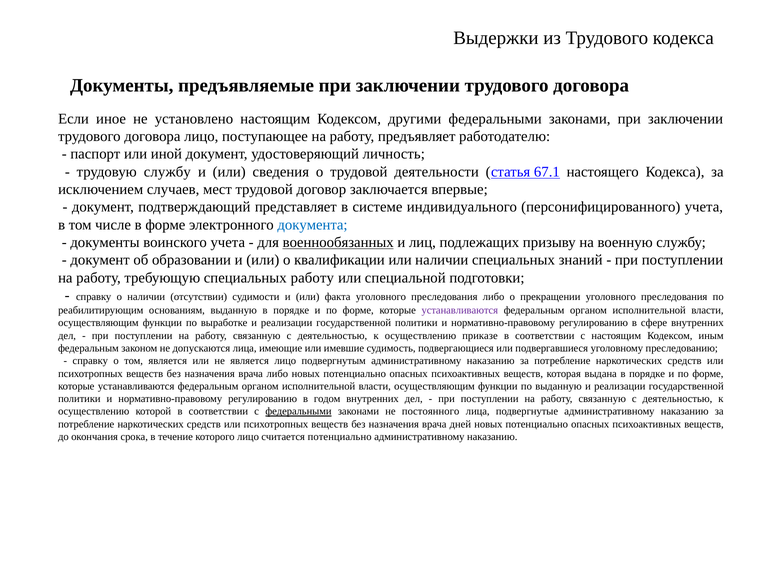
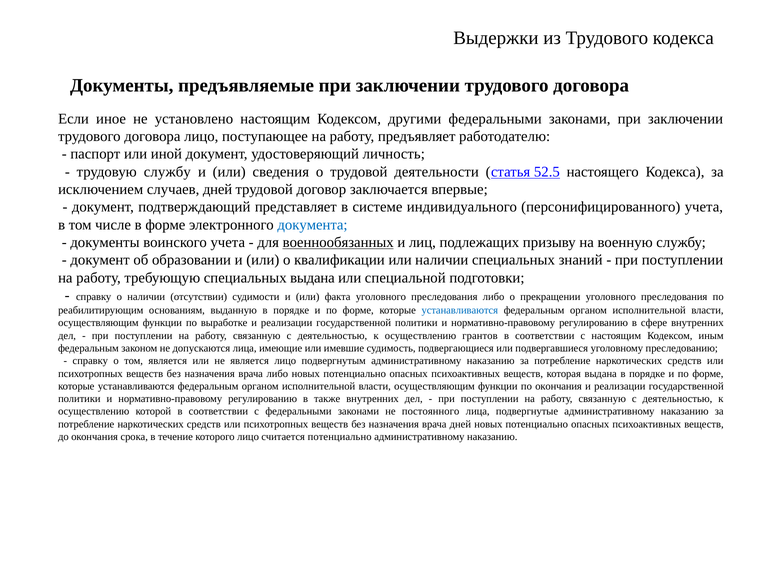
67.1: 67.1 -> 52.5 (547, 172)
случаев мест: мест -> дней (218, 190)
специальных работу: работу -> выдана (312, 278)
устанавливаются colour: purple -> blue (460, 311)
приказе: приказе -> грантов (480, 336)
по выданную: выданную -> окончания (559, 387)
годом: годом -> также (327, 399)
федеральными underline: present -> none (298, 412)
